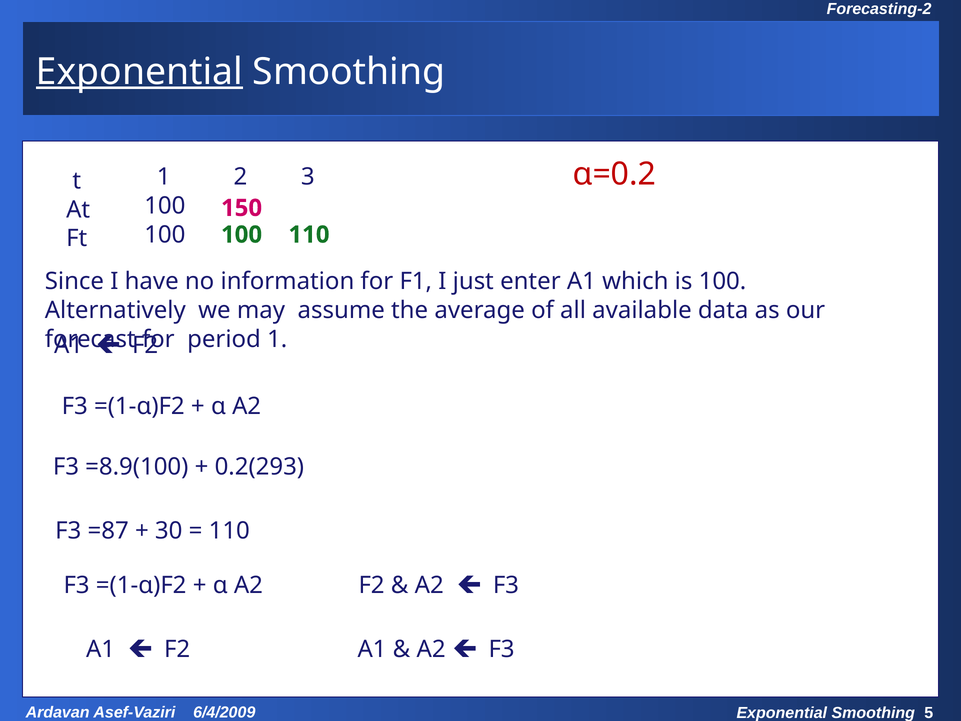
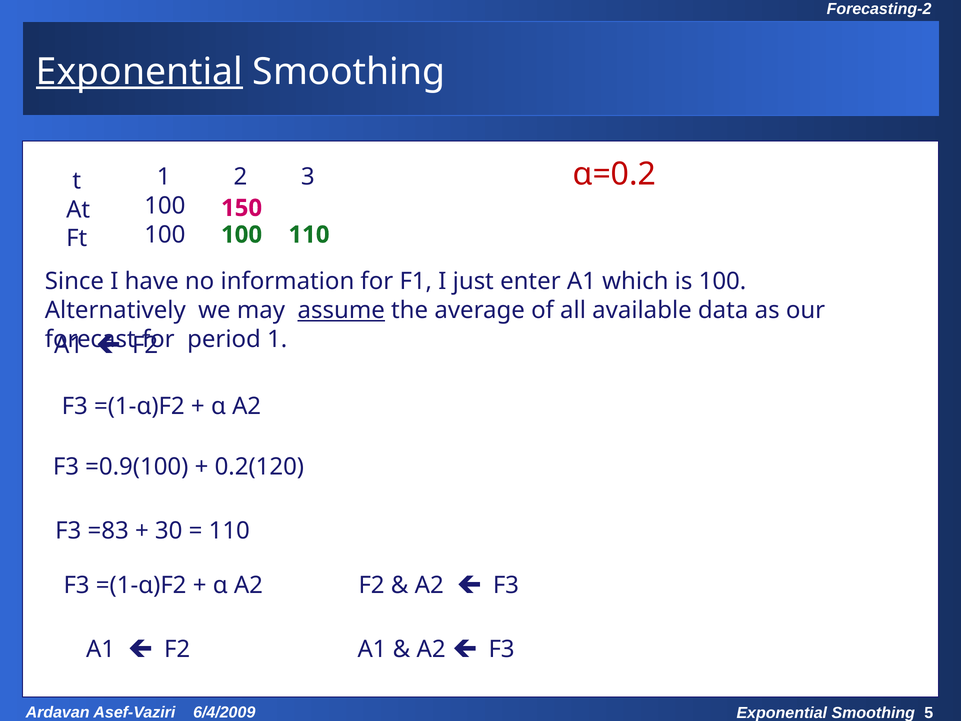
assume underline: none -> present (341, 310)
=8.9(100: =8.9(100 -> =0.9(100 (137, 467)
0.2(293: 0.2(293 -> 0.2(120 (259, 467)
=87: =87 -> =83 (108, 531)
